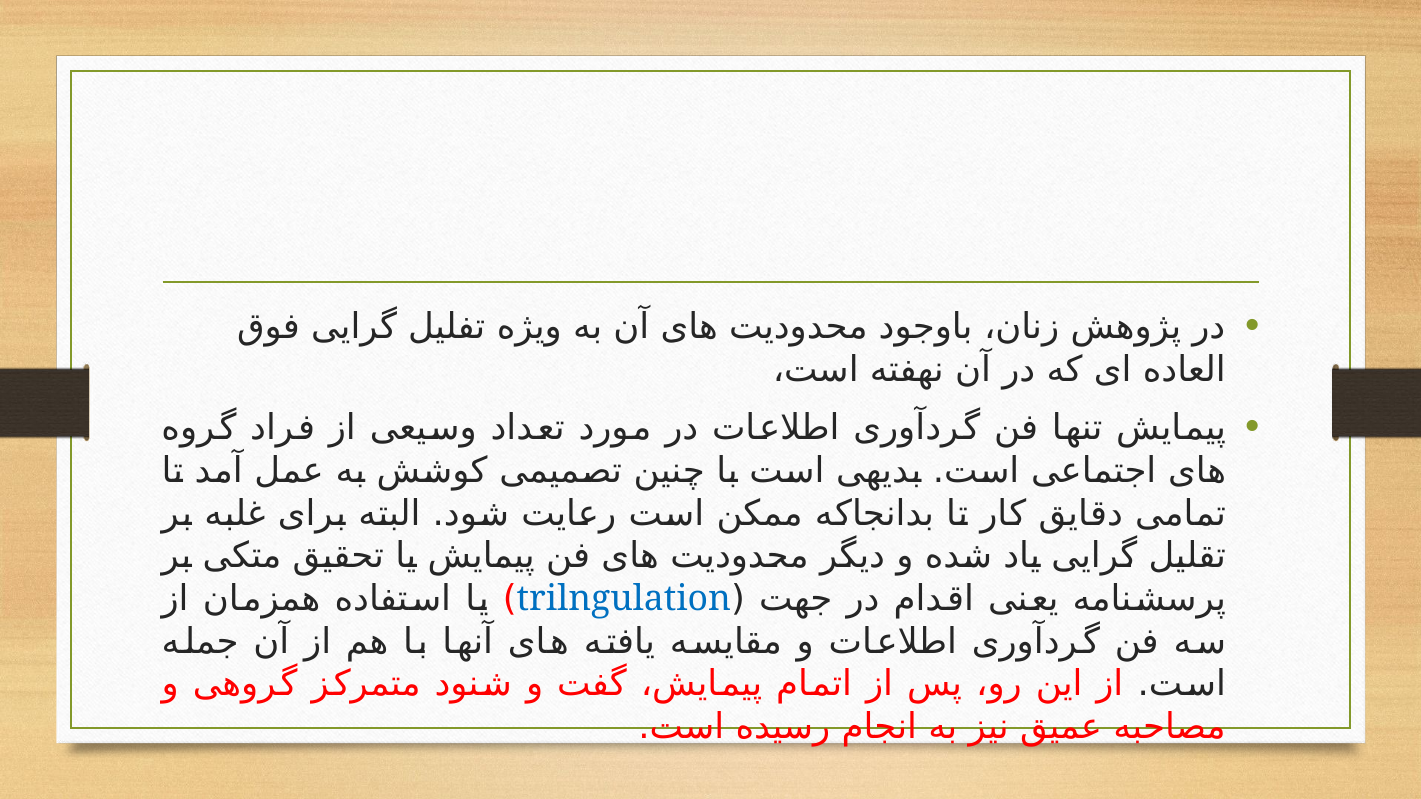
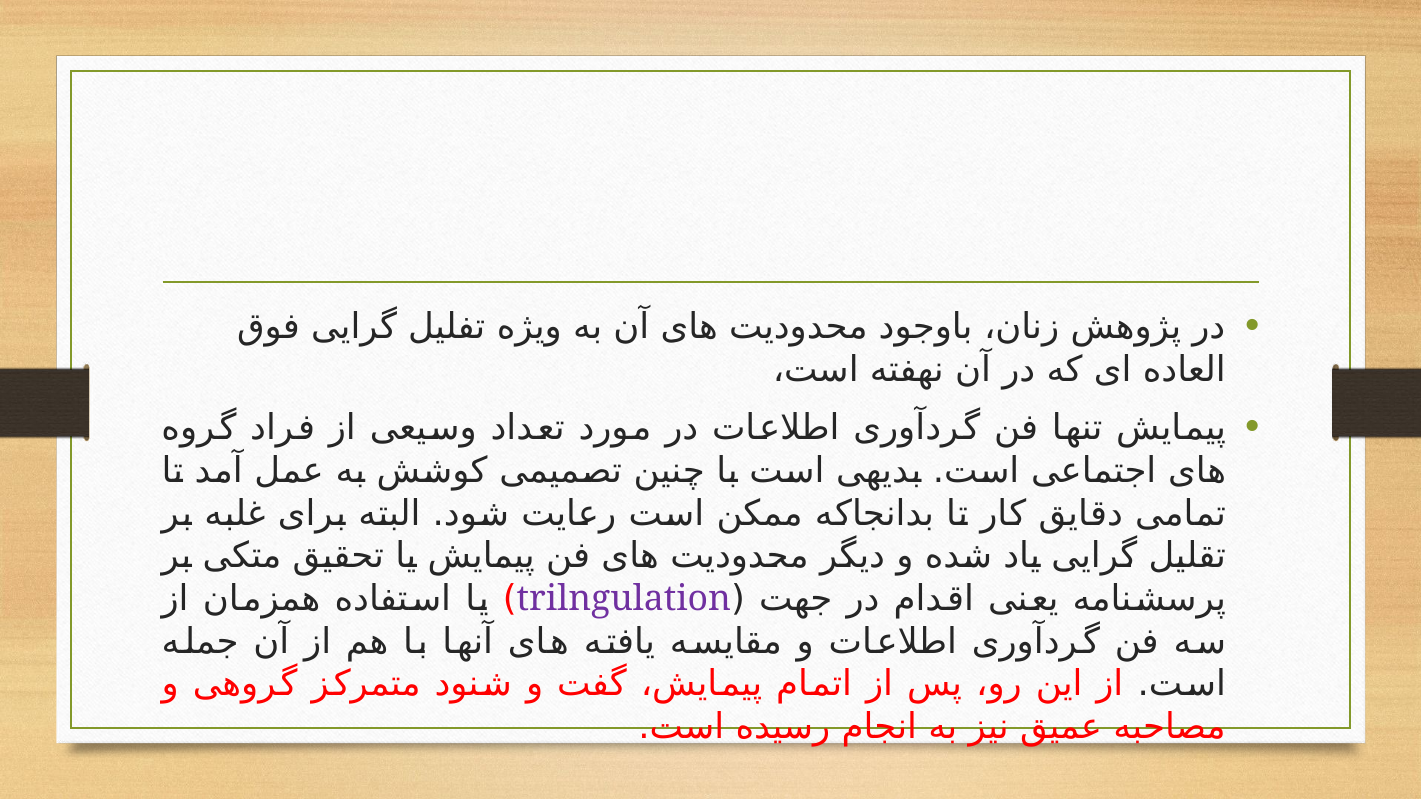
trilngulation colour: blue -> purple (624, 599)
